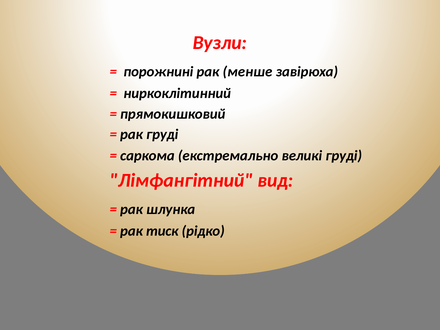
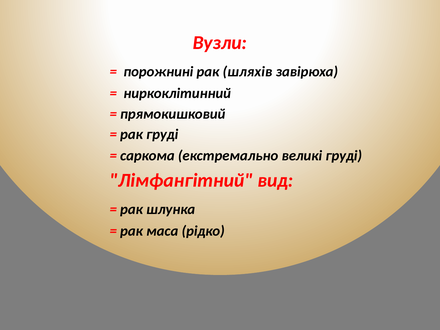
менше: менше -> шляхів (247, 72)
тиск: тиск -> маса (162, 231)
